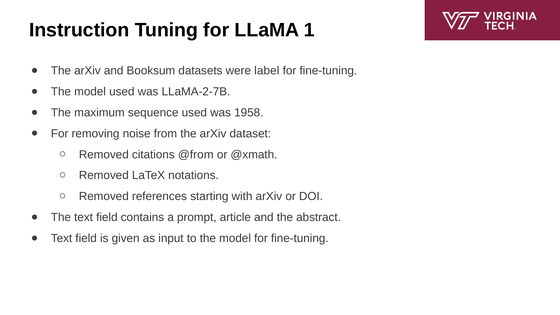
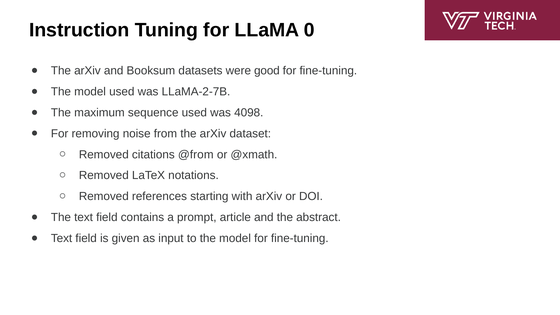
1: 1 -> 0 (309, 30)
label: label -> good (267, 71)
1958: 1958 -> 4098 (249, 113)
